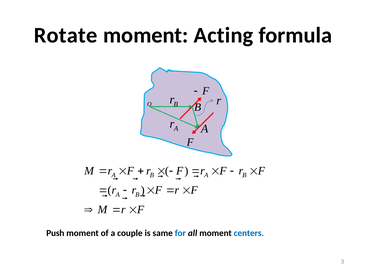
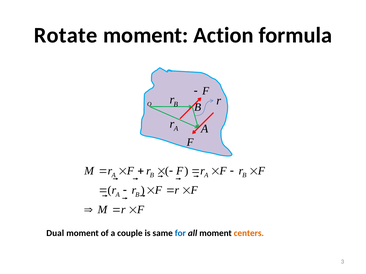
Acting: Acting -> Action (224, 35)
Push: Push -> Dual (55, 234)
centers colour: blue -> orange (249, 234)
